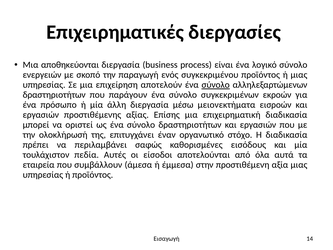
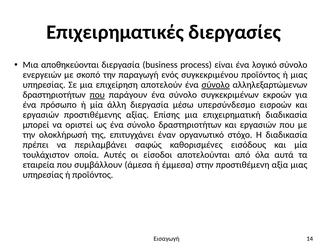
που underline: none -> present (97, 95)
μειονεκτήματα: μειονεκτήματα -> υπερσύνδεσμο (227, 105)
πεδία: πεδία -> οποία (87, 155)
